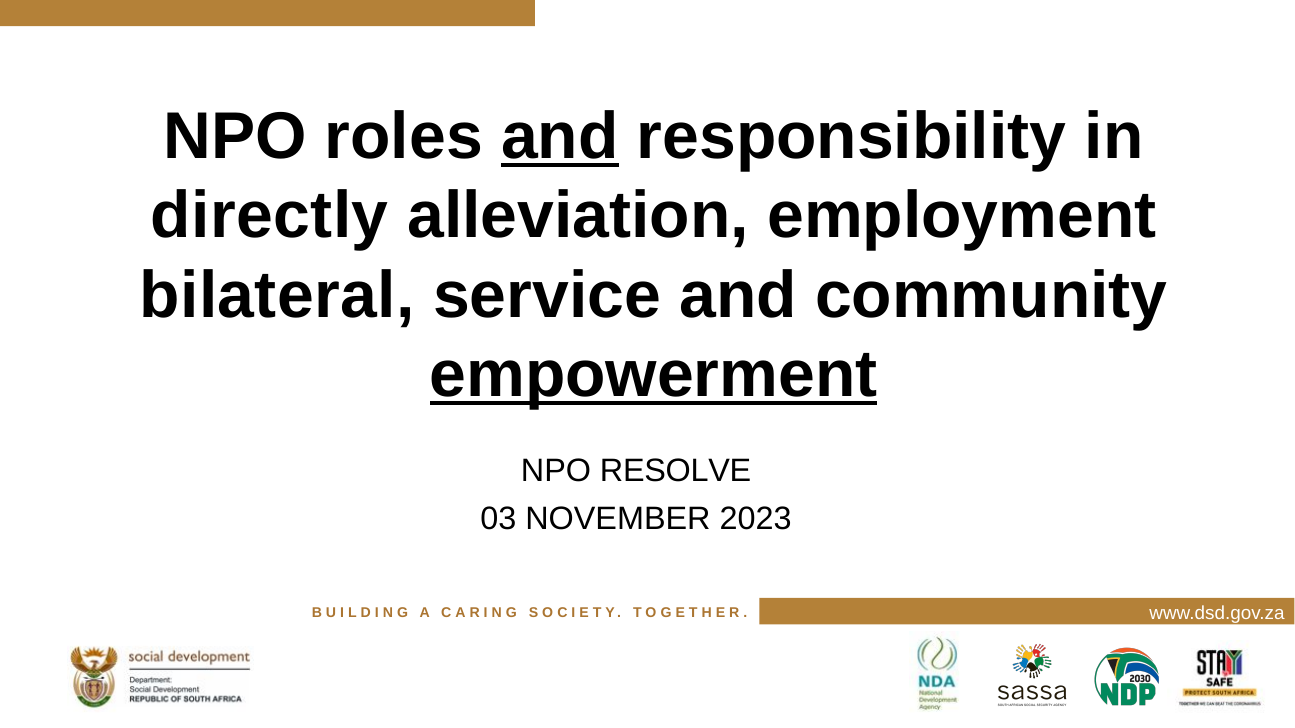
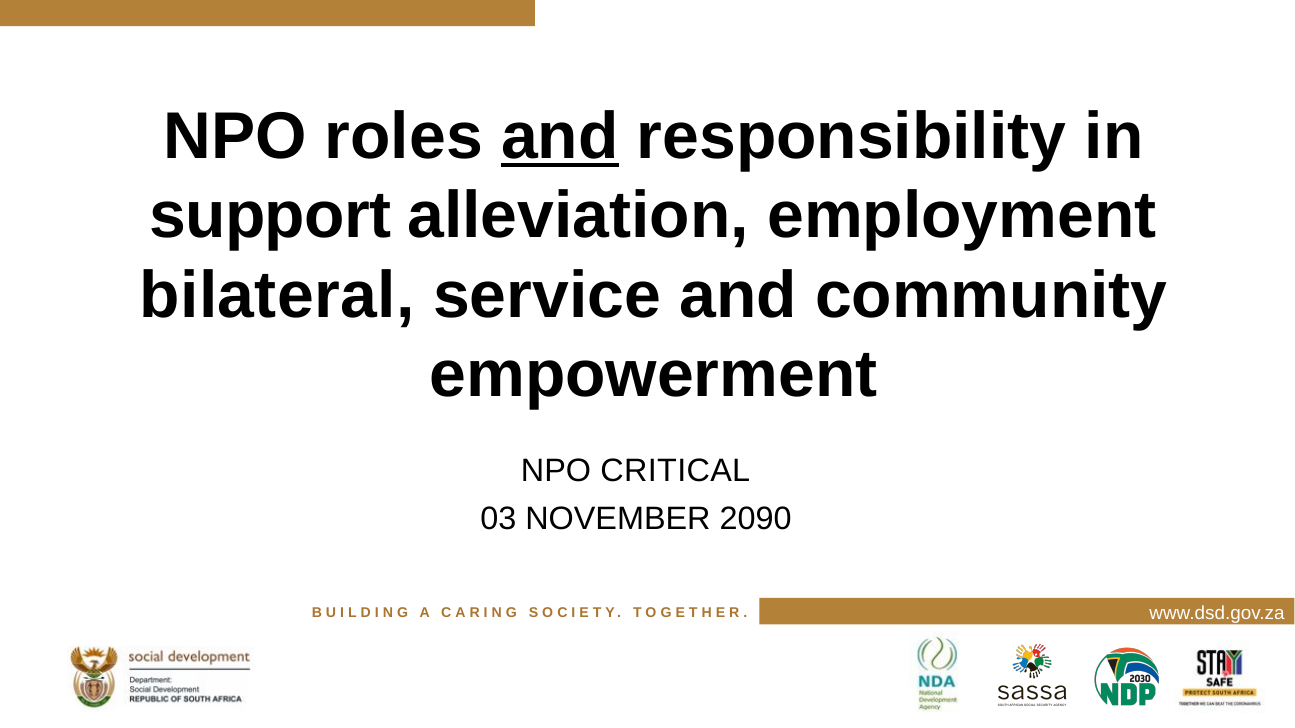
directly: directly -> support (270, 216)
empowerment underline: present -> none (654, 375)
RESOLVE: RESOLVE -> CRITICAL (675, 471)
2023: 2023 -> 2090 (756, 519)
